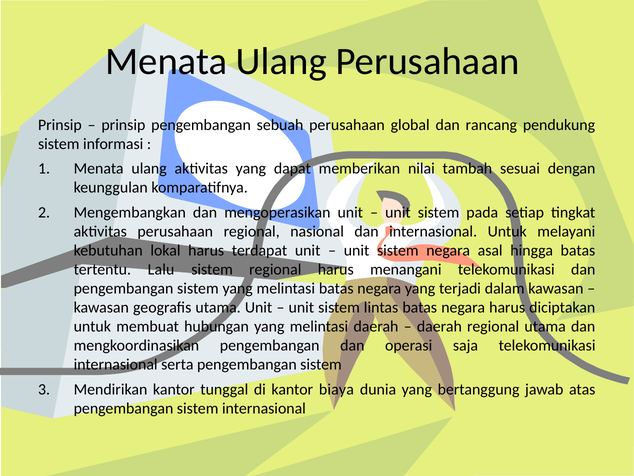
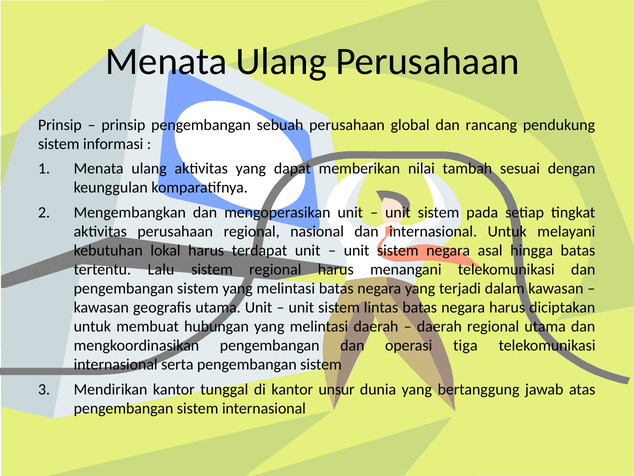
saja: saja -> tiga (465, 345)
biaya: biaya -> unsur (337, 389)
